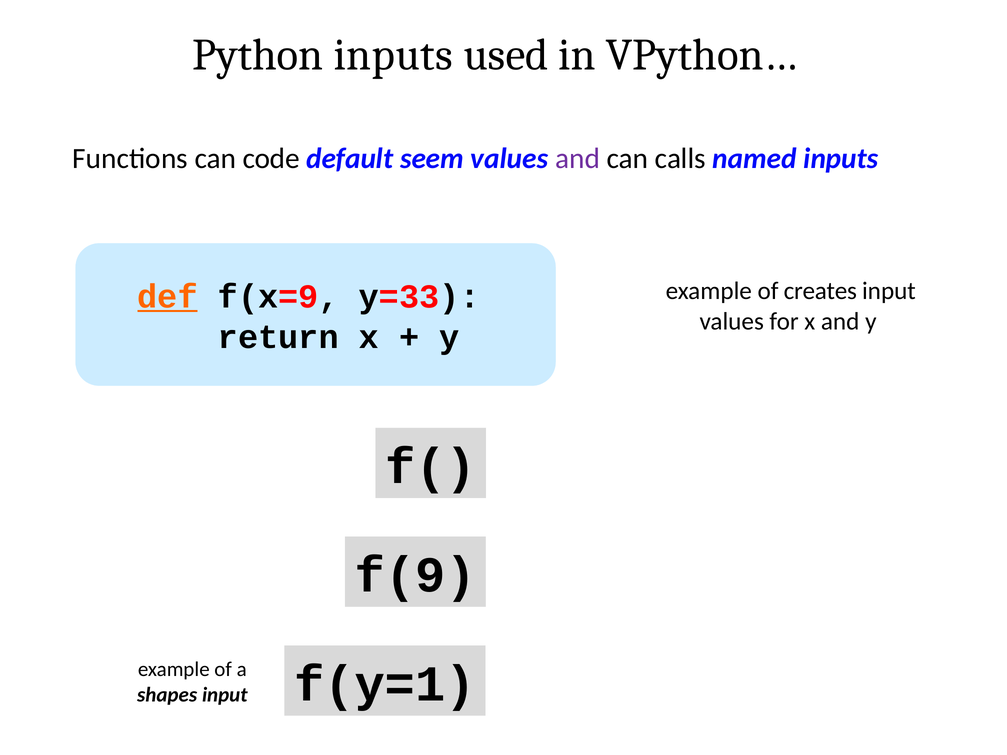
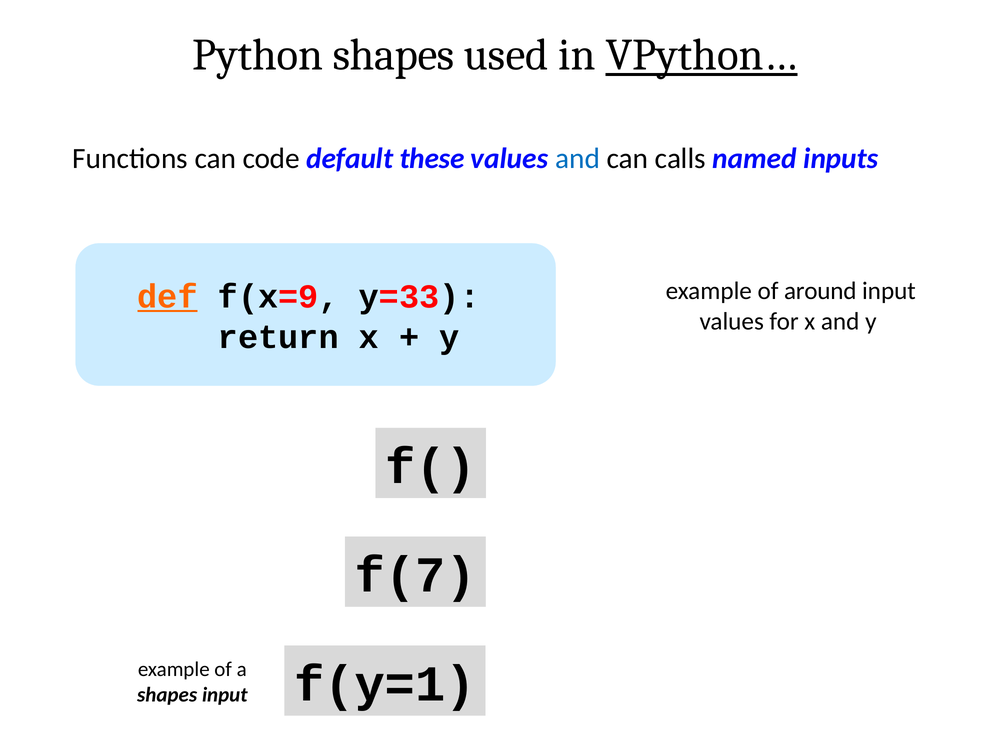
Python inputs: inputs -> shapes (394, 55)
VPython… underline: none -> present (701, 55)
seem: seem -> these (432, 158)
and colour: purple -> blue (578, 158)
creates: creates -> around (820, 291)
f(9: f(9 -> f(7 (415, 575)
